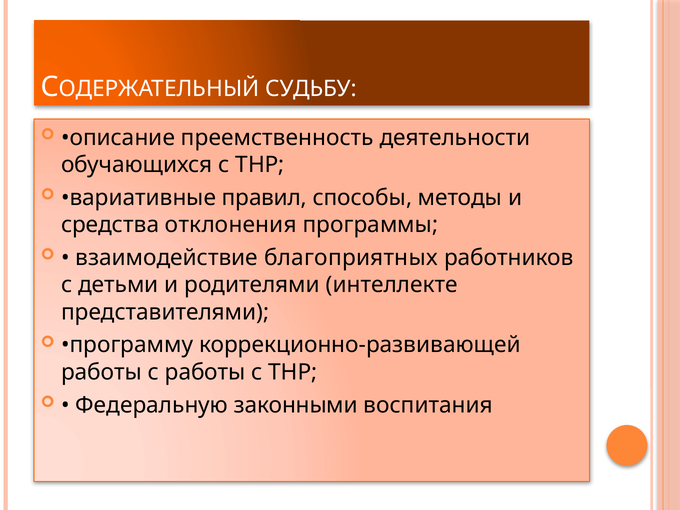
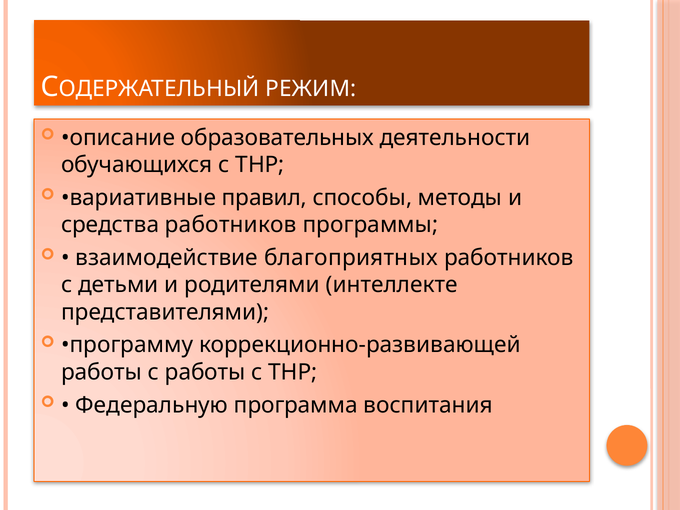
СУДЬБУ: СУДЬБУ -> РЕЖИМ (311, 89)
преемственность: преемственность -> образовательных (277, 138)
средства отклонения: отклонения -> работников (231, 225)
законными: законными -> программа (296, 405)
